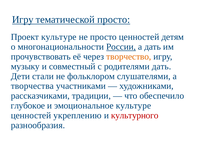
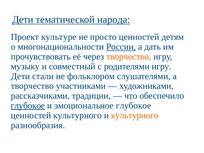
Игру: Игру -> Дети (23, 20)
тематической просто: просто -> народа (114, 20)
родителями дать: дать -> игру (162, 66)
творчества: творчества -> творчество (32, 86)
глубокое underline: none -> present (28, 106)
эмоциональное культуре: культуре -> глубокое (133, 106)
ценностей укреплению: укреплению -> культурного (78, 115)
культурного colour: red -> orange (135, 115)
